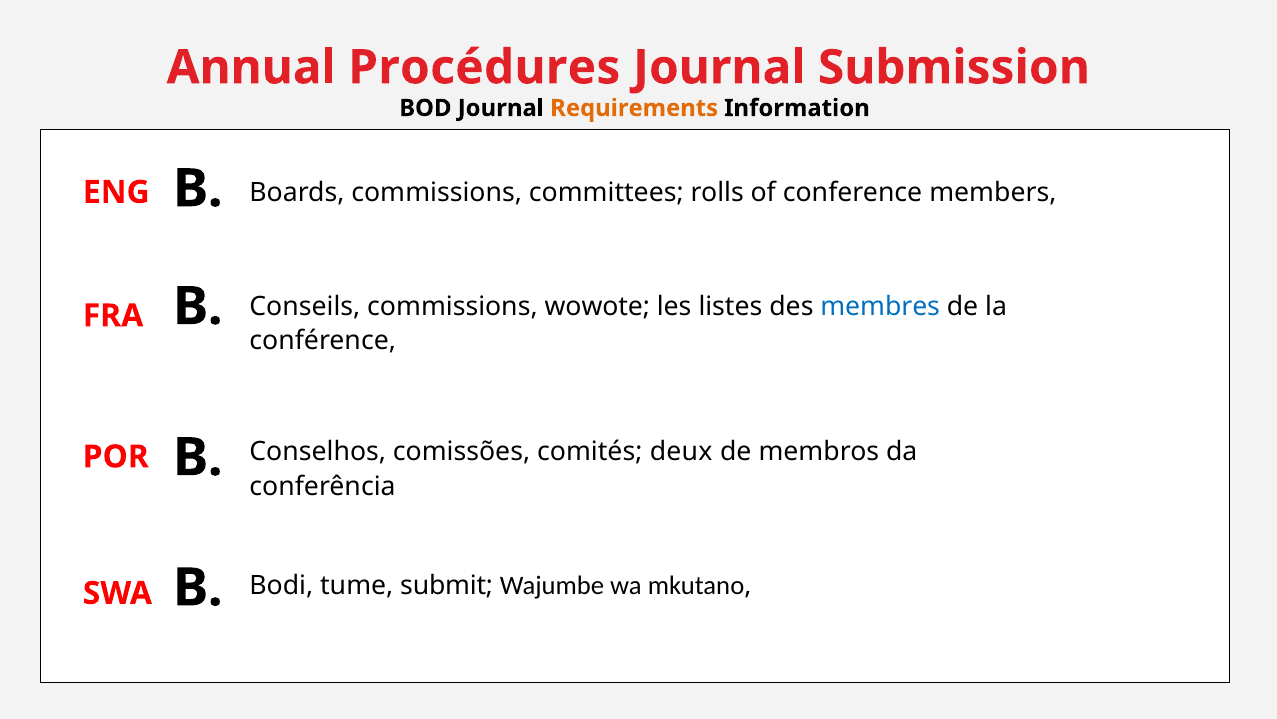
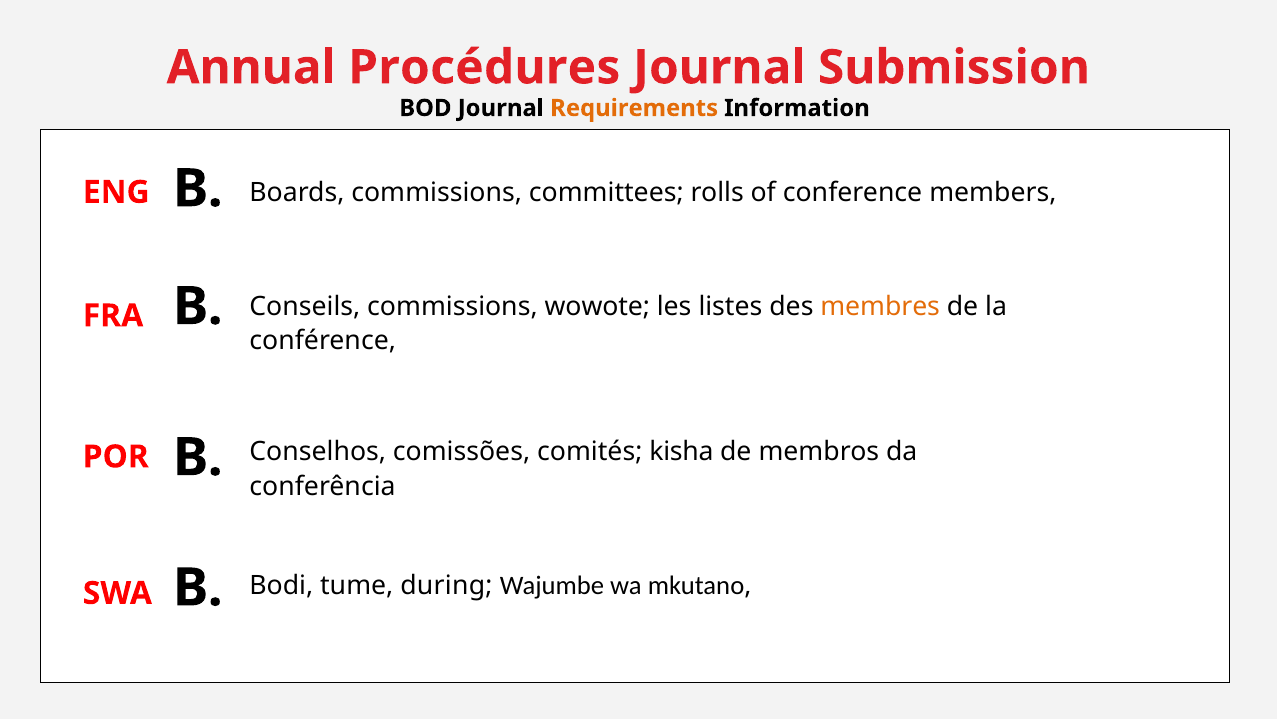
membres colour: blue -> orange (880, 307)
deux: deux -> kisha (681, 452)
submit: submit -> during (446, 585)
